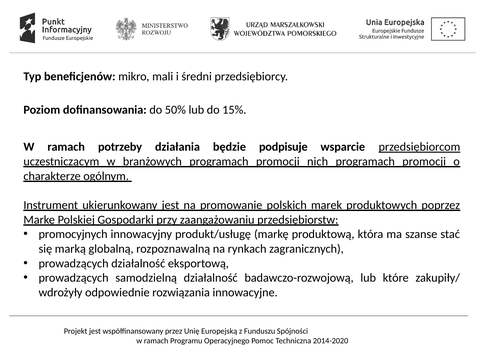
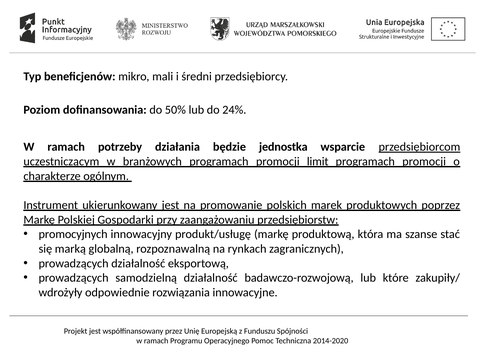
15%: 15% -> 24% (234, 110)
podpisuje: podpisuje -> jednostka (283, 147)
nich: nich -> limit (318, 161)
